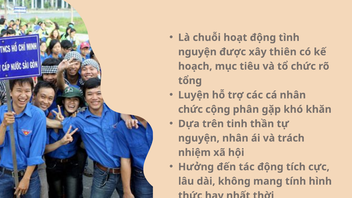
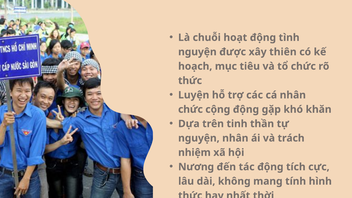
tổng: tổng -> thức (190, 81)
cộng phân: phân -> động (246, 109)
Hưởng: Hưởng -> Nương (196, 167)
